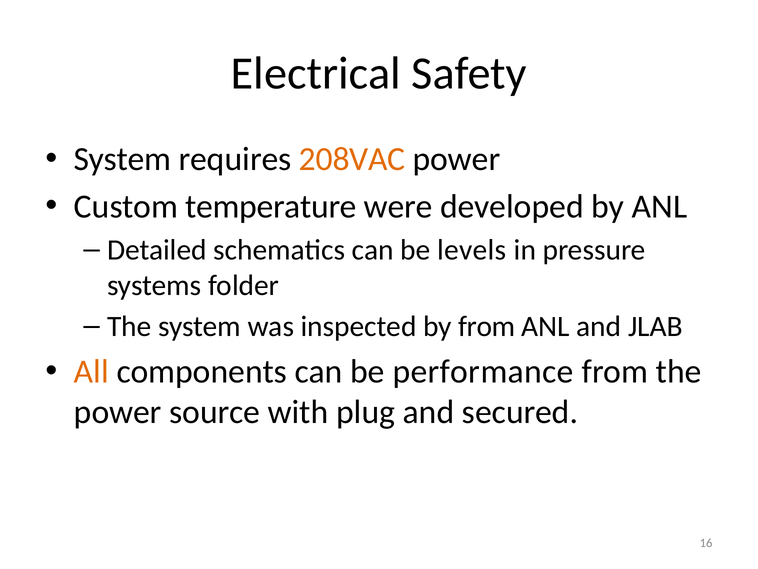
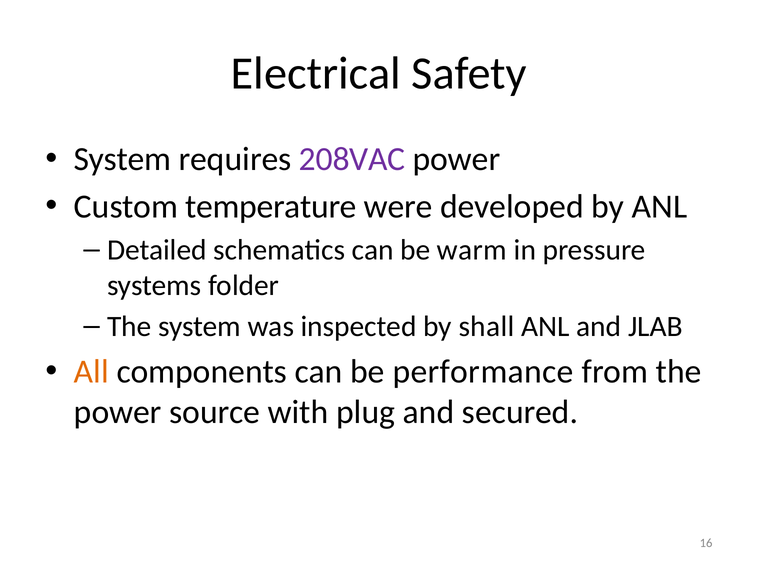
208VAC colour: orange -> purple (352, 159)
levels: levels -> warm (472, 250)
by from: from -> shall (486, 326)
